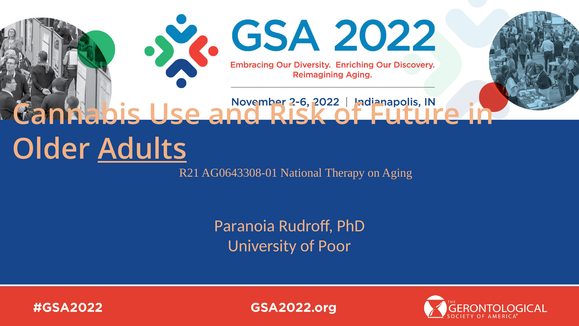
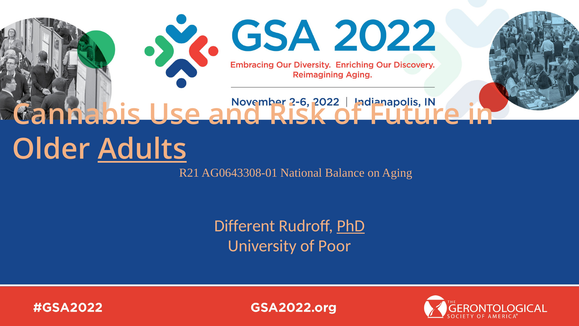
Therapy: Therapy -> Balance (345, 173)
Paranoia: Paranoia -> Different (245, 226)
PhD underline: none -> present (351, 226)
